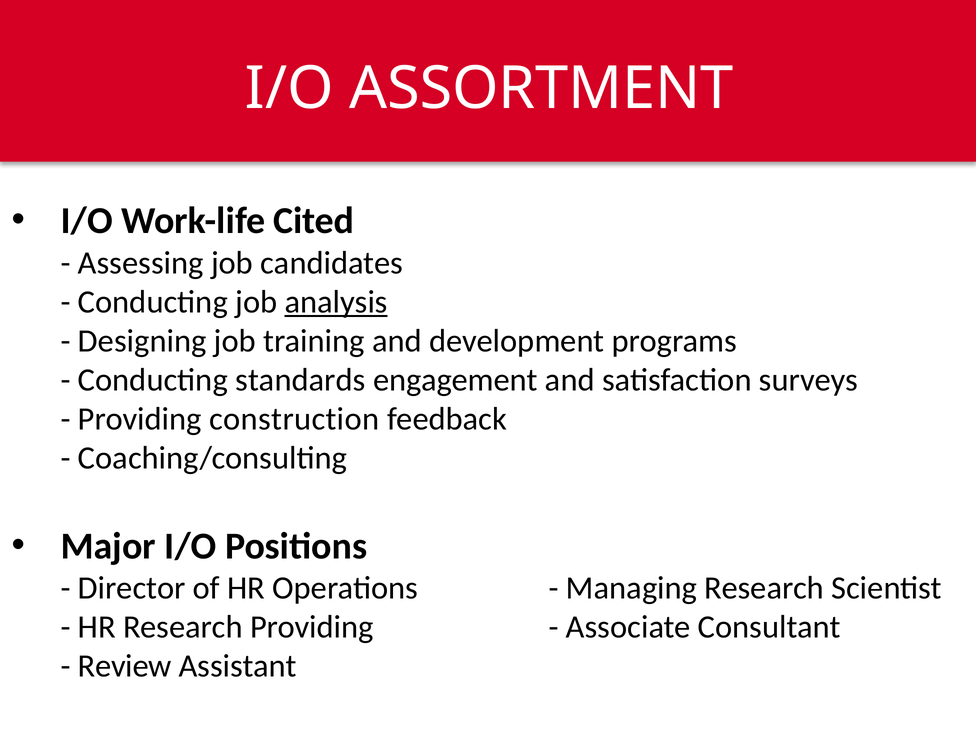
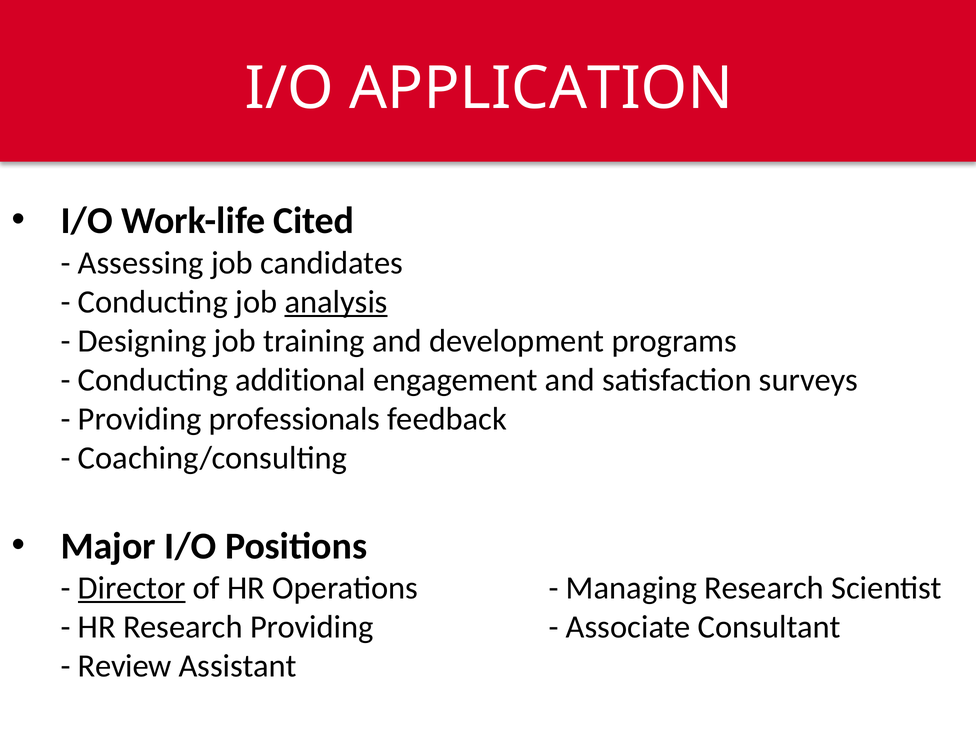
ASSORTMENT: ASSORTMENT -> APPLICATION (541, 89)
standards: standards -> additional (301, 380)
construction: construction -> professionals (295, 419)
Director underline: none -> present (132, 588)
